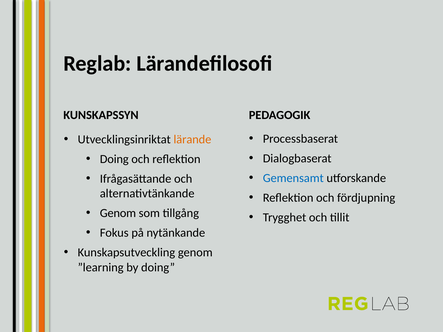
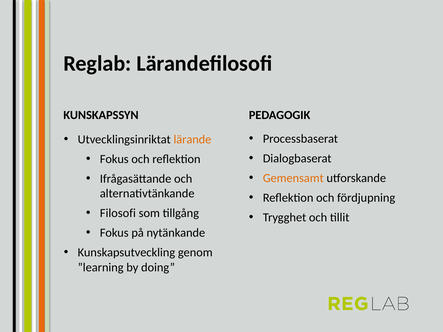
Doing: Doing -> Fokus (114, 159)
Gemensamt colour: blue -> orange (293, 178)
Genom: Genom -> Filosofi (118, 213)
